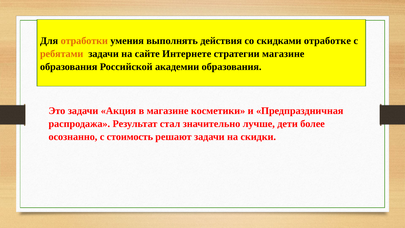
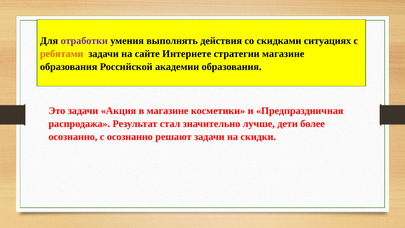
отработки colour: orange -> purple (84, 41)
отработке: отработке -> ситуациях (327, 41)
с стоимость: стоимость -> осознанно (130, 137)
